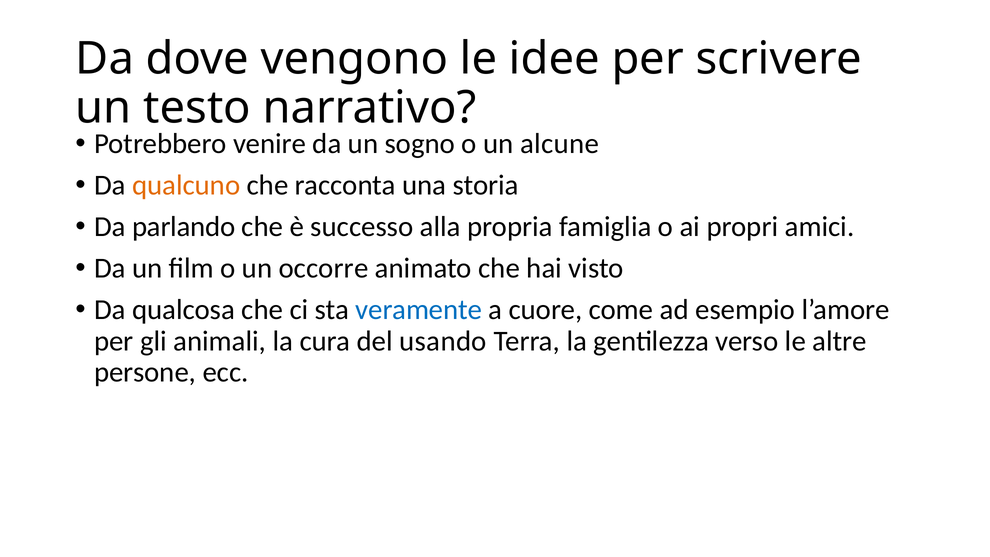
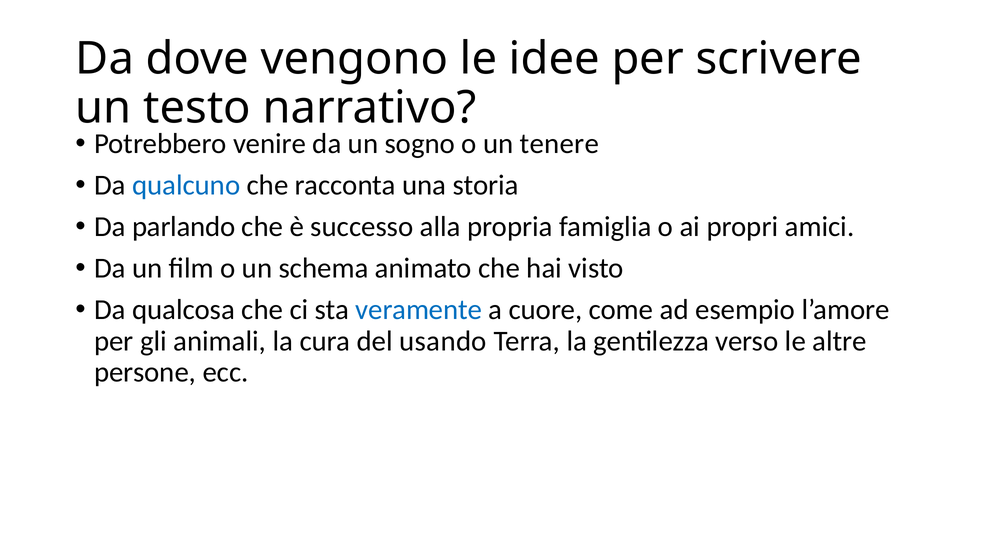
alcune: alcune -> tenere (560, 144)
qualcuno colour: orange -> blue (186, 185)
occorre: occorre -> schema (324, 268)
